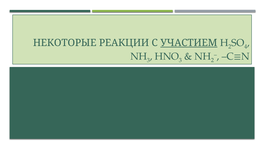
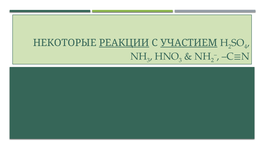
РЕАКЦИИ underline: none -> present (124, 43)
